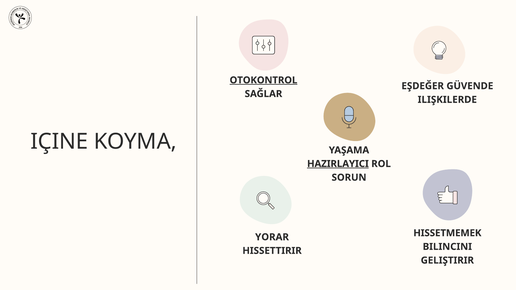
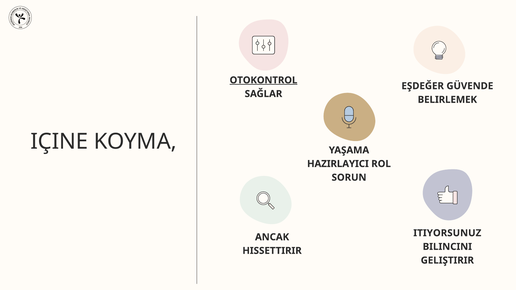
ILIŞKILERDE: ILIŞKILERDE -> BELIRLEMEK (447, 100)
HAZIRLAYICI underline: present -> none (338, 164)
HISSETMEMEK: HISSETMEMEK -> ITIYORSUNUZ (447, 233)
YORAR: YORAR -> ANCAK (272, 237)
